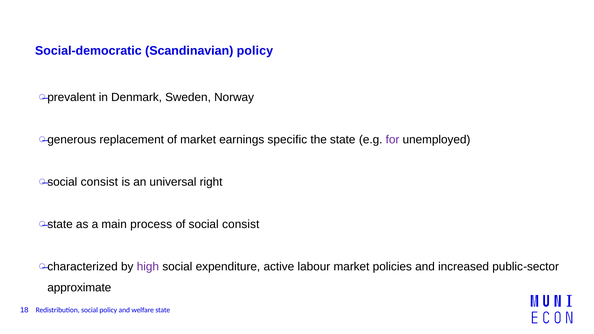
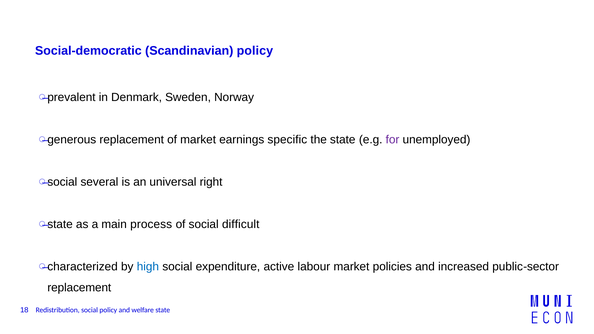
consist: consist -> several (99, 182)
social consist: consist -> difficult (241, 224)
high colour: purple -> blue (148, 267)
approximate: approximate -> replacement (79, 288)
